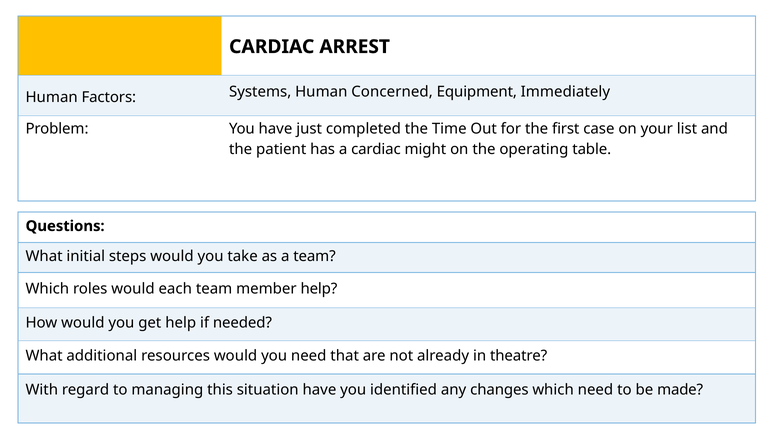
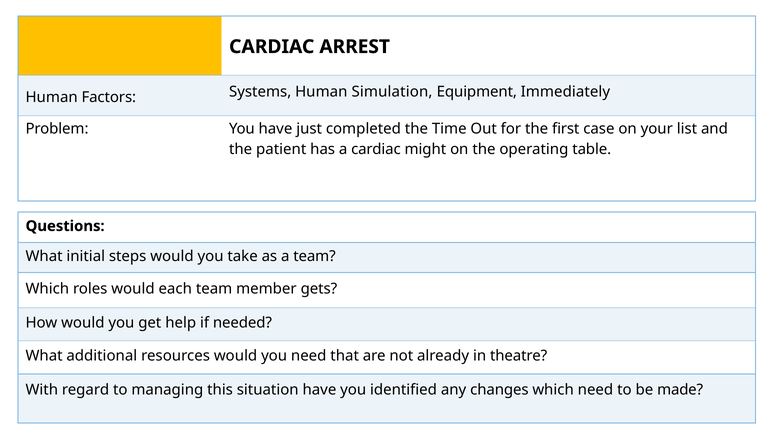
Concerned: Concerned -> Simulation (392, 92)
member help: help -> gets (319, 289)
